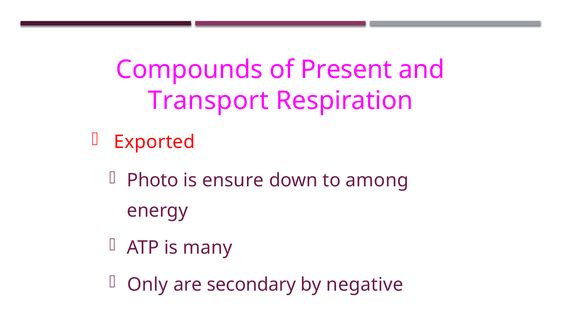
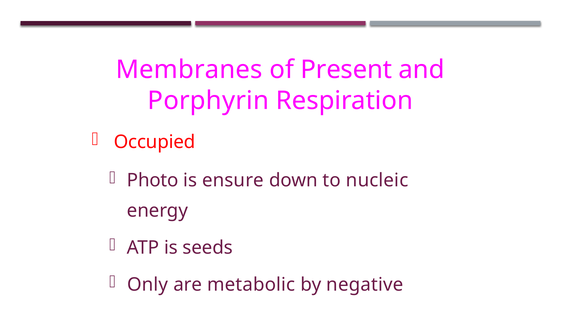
Compounds: Compounds -> Membranes (189, 70)
Transport: Transport -> Porphyrin (208, 100)
Exported: Exported -> Occupied (155, 142)
among: among -> nucleic (377, 180)
many: many -> seeds (208, 247)
secondary: secondary -> metabolic (251, 284)
